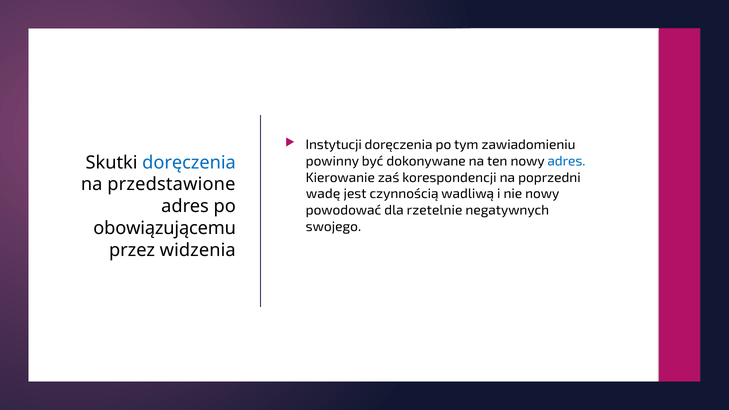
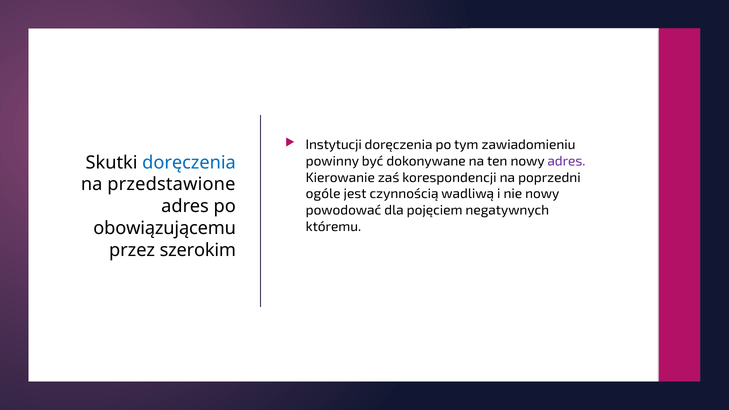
adres colour: blue -> purple (566, 161)
wadę: wadę -> ogóle (323, 194)
rzetelnie: rzetelnie -> pojęciem (435, 210)
swojego: swojego -> któremu (333, 227)
widzenia: widzenia -> szerokim (198, 250)
